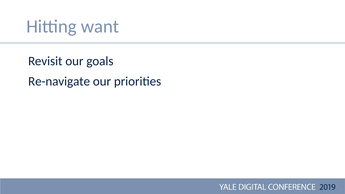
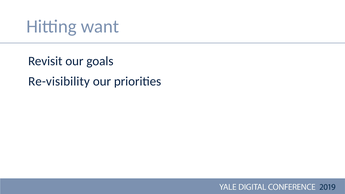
Re-navigate: Re-navigate -> Re-visibility (59, 81)
